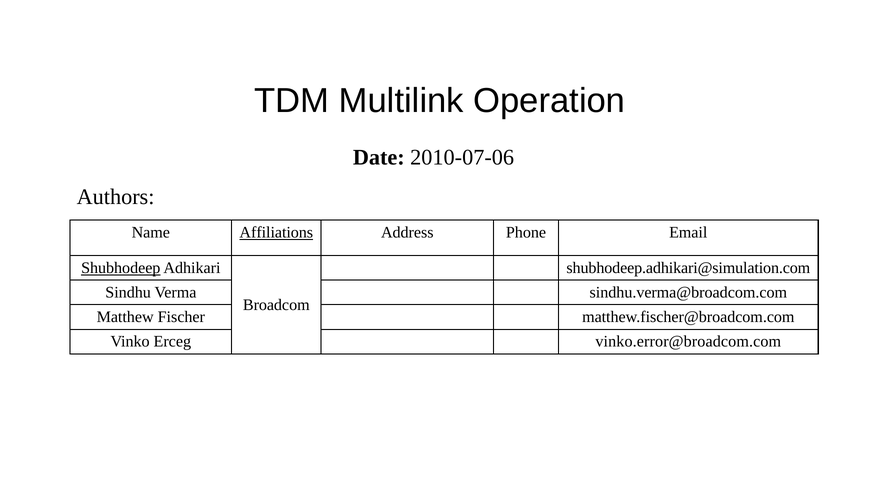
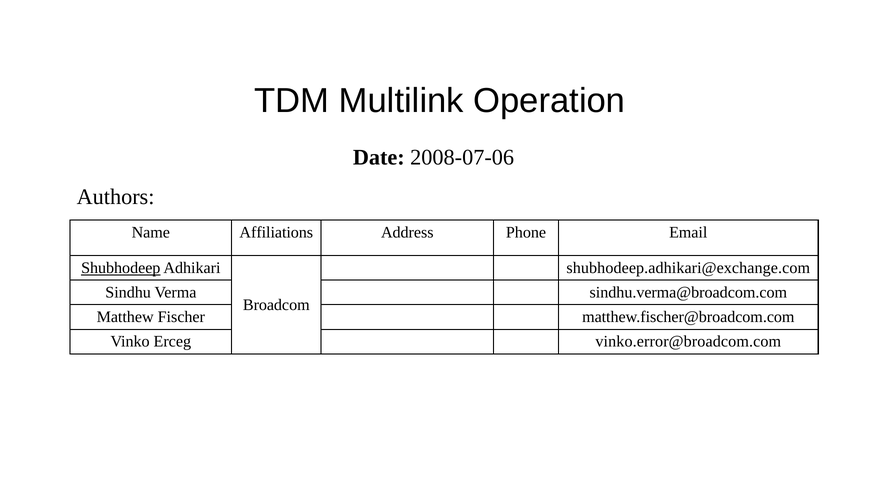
2010-07-06: 2010-07-06 -> 2008-07-06 (462, 158)
Affiliations underline: present -> none (276, 232)
shubhodeep.adhikari@simulation.com: shubhodeep.adhikari@simulation.com -> shubhodeep.adhikari@exchange.com (688, 268)
